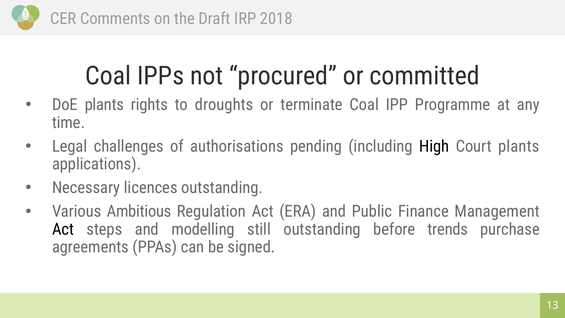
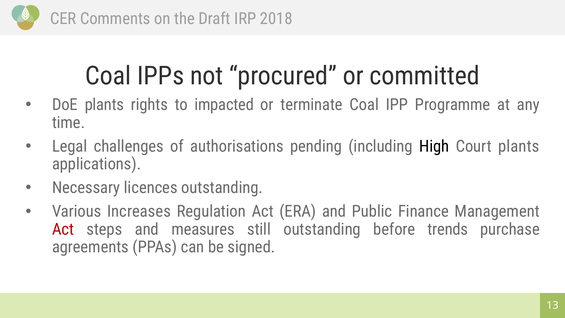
droughts: droughts -> impacted (224, 105)
Ambitious: Ambitious -> Increases (139, 211)
Act colour: black -> red (63, 229)
modelling: modelling -> measures (203, 229)
